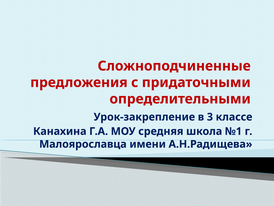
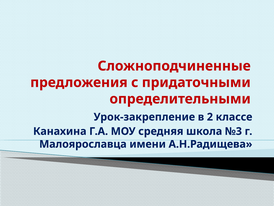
3: 3 -> 2 (210, 117)
№1: №1 -> №3 (233, 131)
